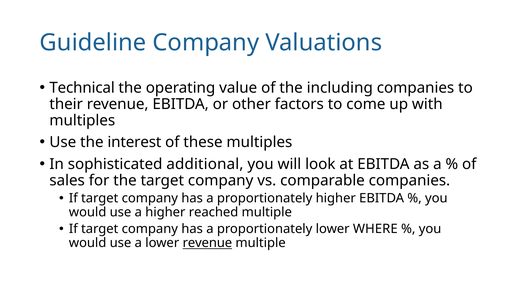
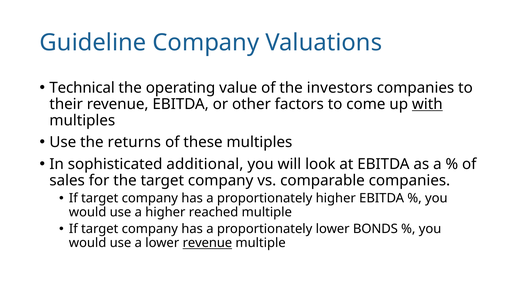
including: including -> investors (340, 88)
with underline: none -> present (427, 104)
interest: interest -> returns (134, 142)
WHERE: WHERE -> BONDS (375, 229)
